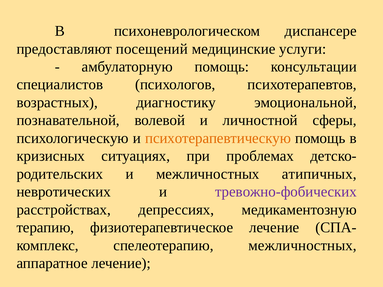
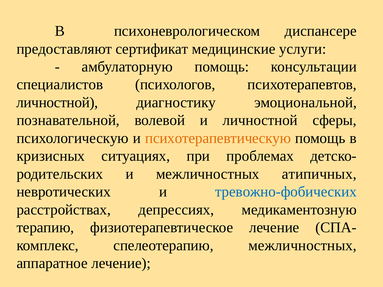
посещений: посещений -> сертификат (152, 49)
возрастных: возрастных -> личностной (57, 103)
тревожно-фобических colour: purple -> blue (286, 192)
